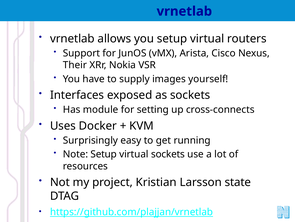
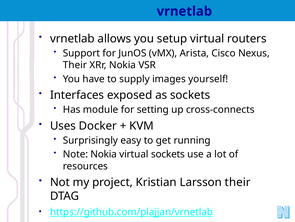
Note Setup: Setup -> Nokia (104, 154)
Larsson state: state -> their (238, 182)
